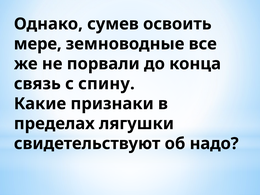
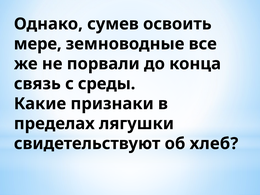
спину: спину -> среды (107, 84)
надо: надо -> хлеб (214, 144)
